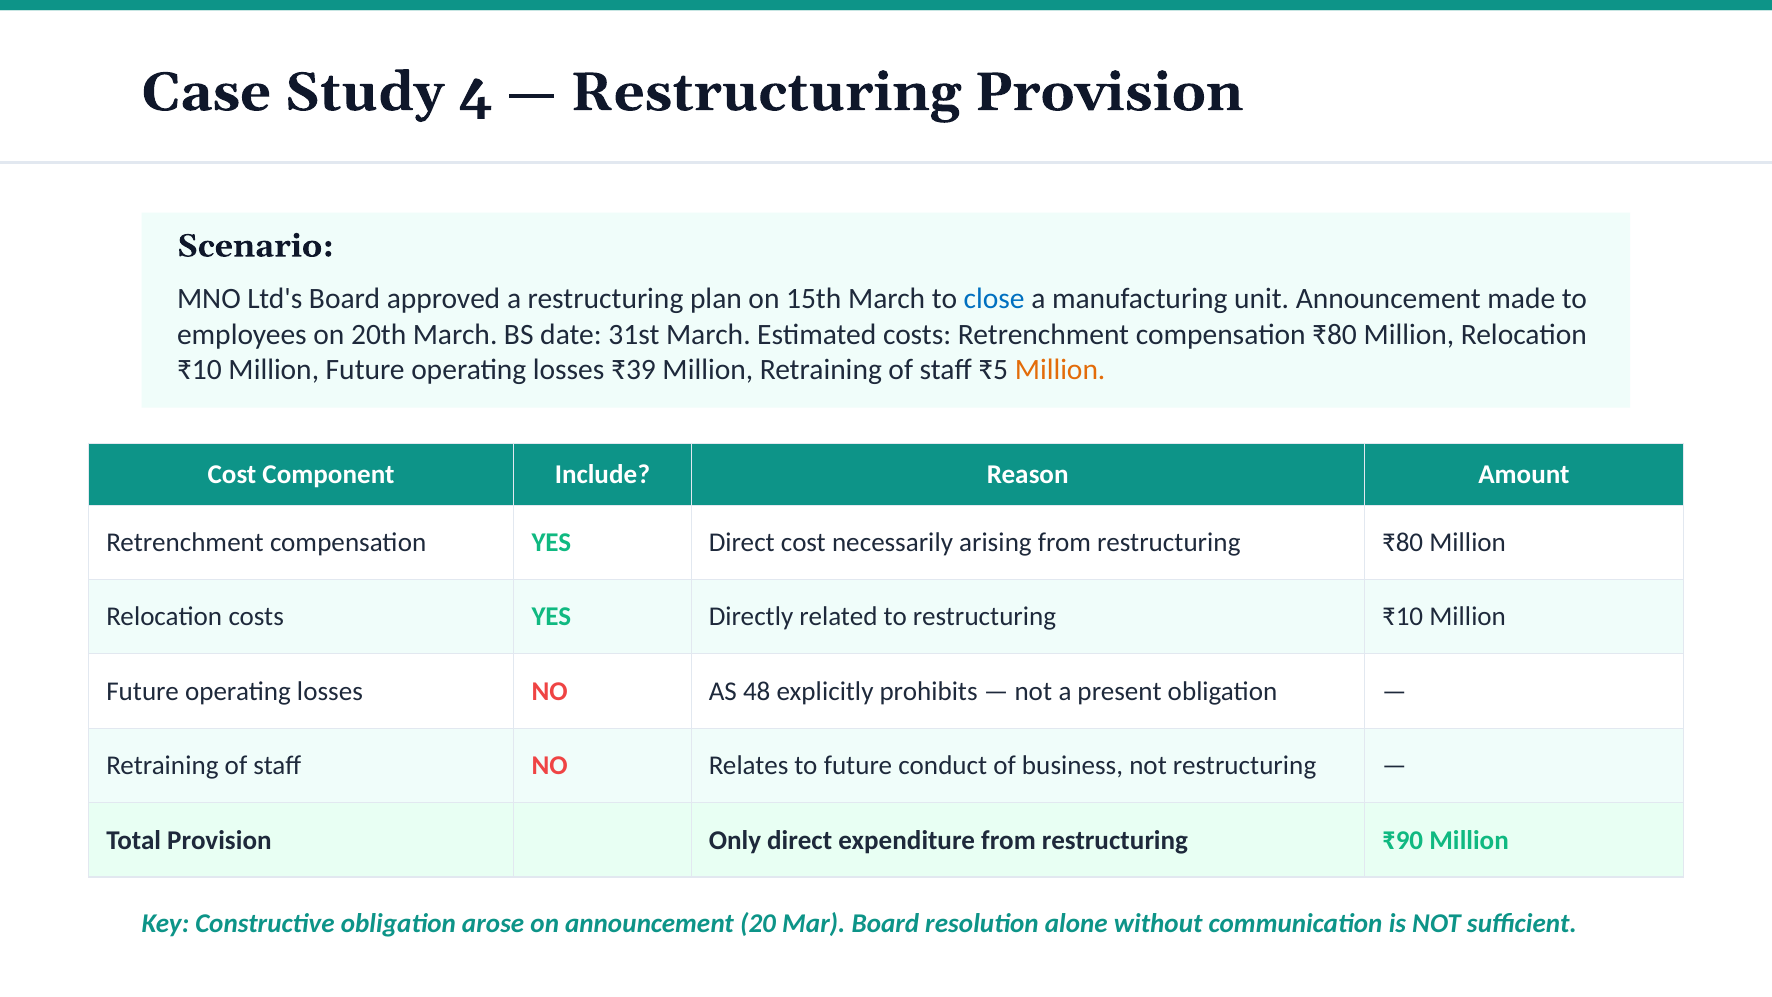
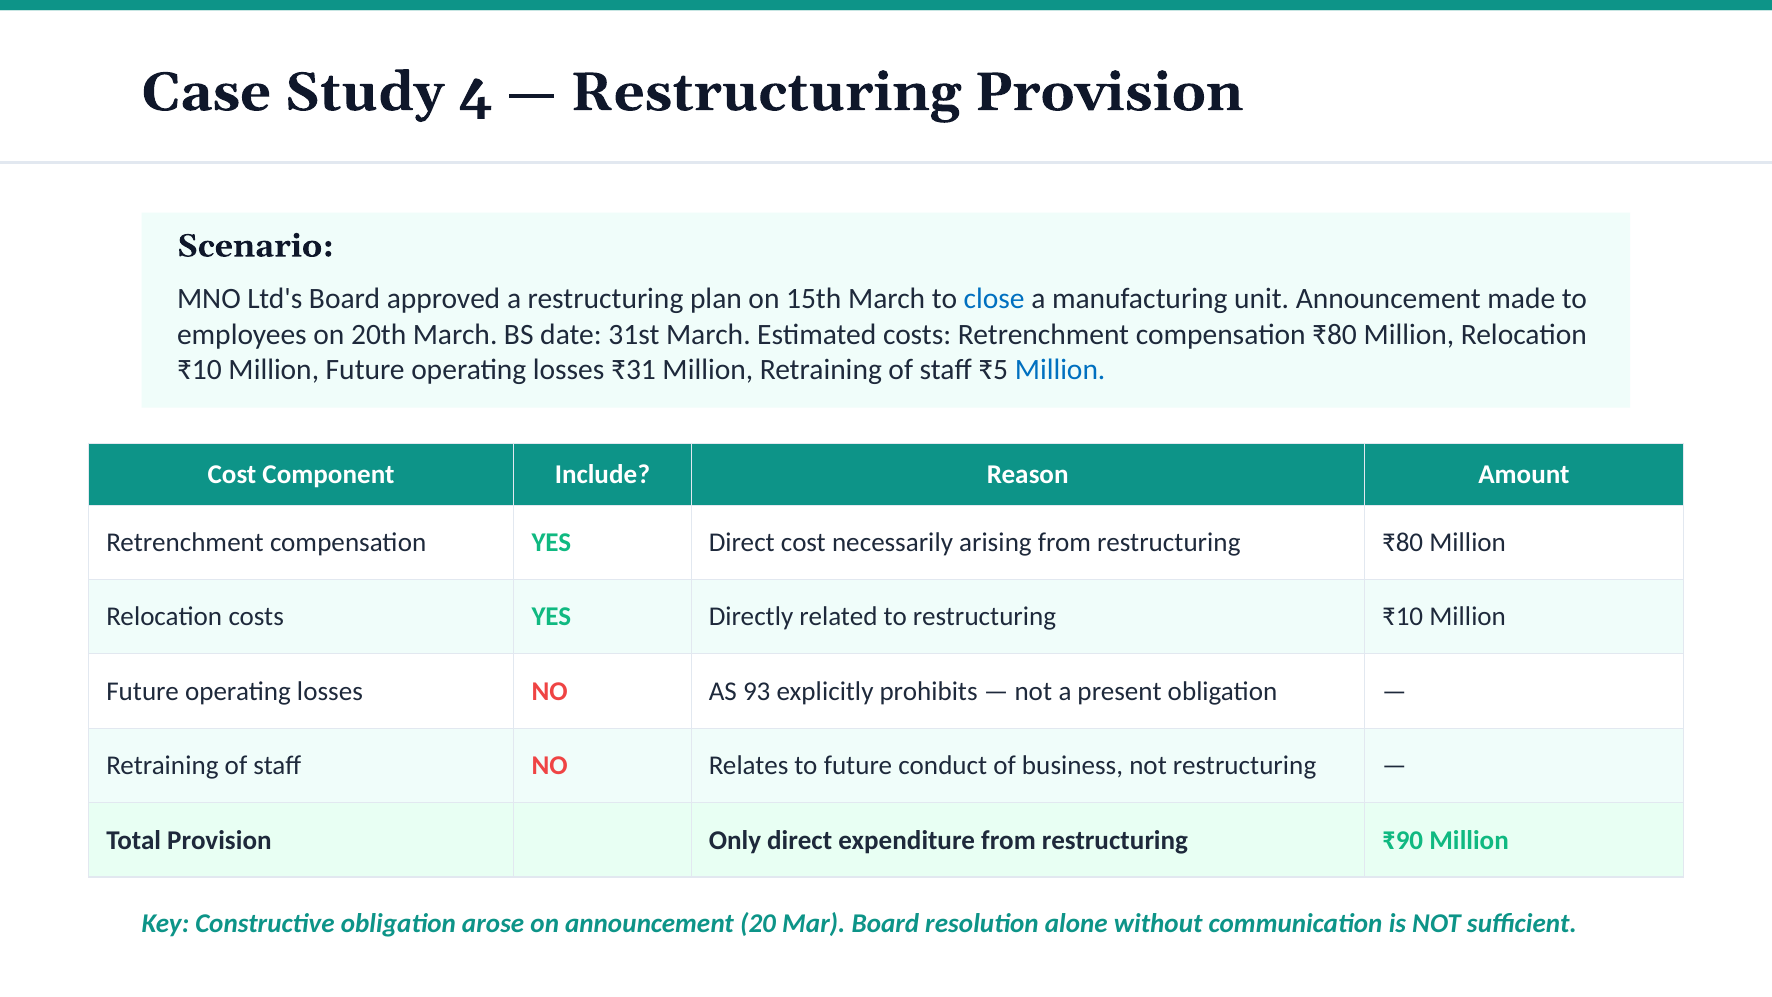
₹39: ₹39 -> ₹31 (634, 370)
Million colour: orange -> blue (1060, 370)
48: 48 -> 93 (757, 691)
